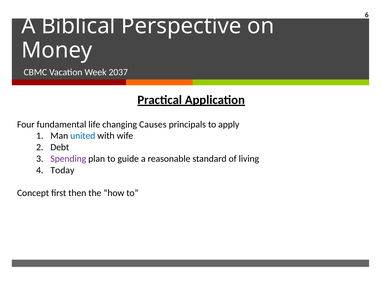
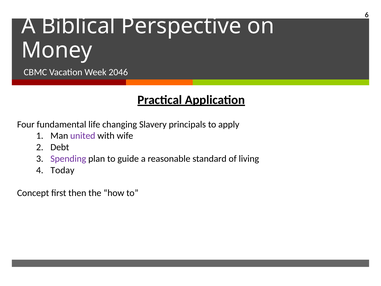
2037: 2037 -> 2046 (118, 72)
Causes: Causes -> Slavery (153, 124)
united colour: blue -> purple (83, 136)
